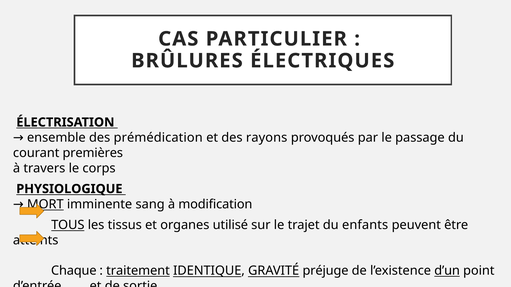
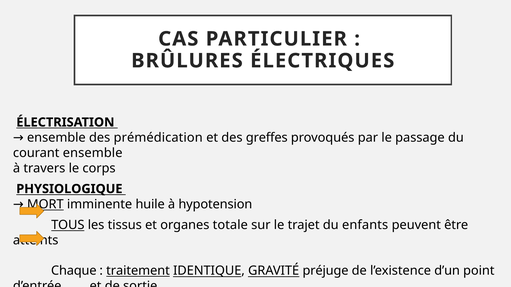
rayons: rayons -> greffes (267, 138)
courant premières: premières -> ensemble (93, 153)
sang: sang -> huile (150, 205)
modification: modification -> hypotension (215, 205)
utilisé: utilisé -> totale (230, 225)
d’un underline: present -> none (447, 271)
